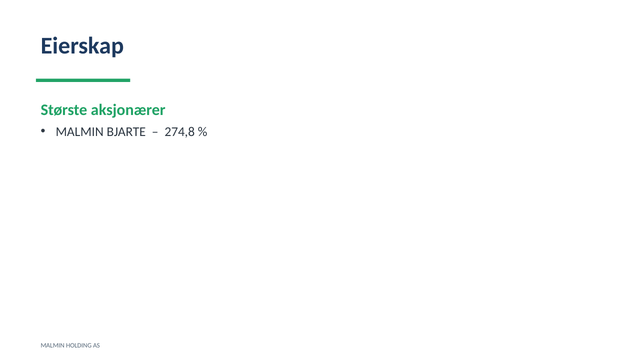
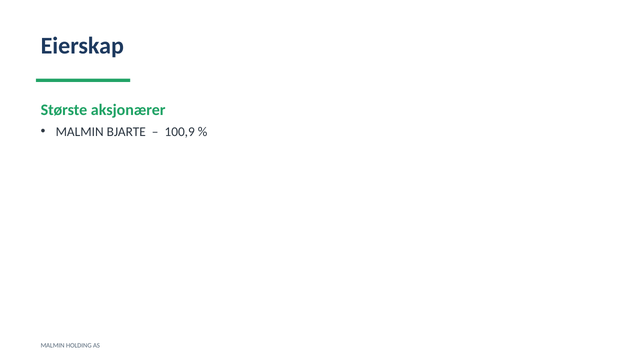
274,8: 274,8 -> 100,9 (180, 131)
